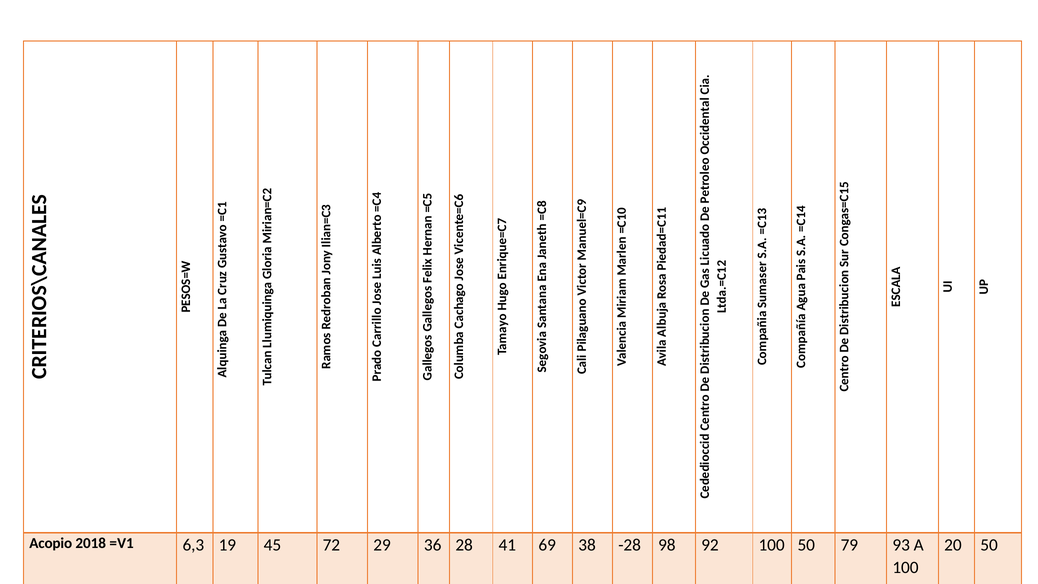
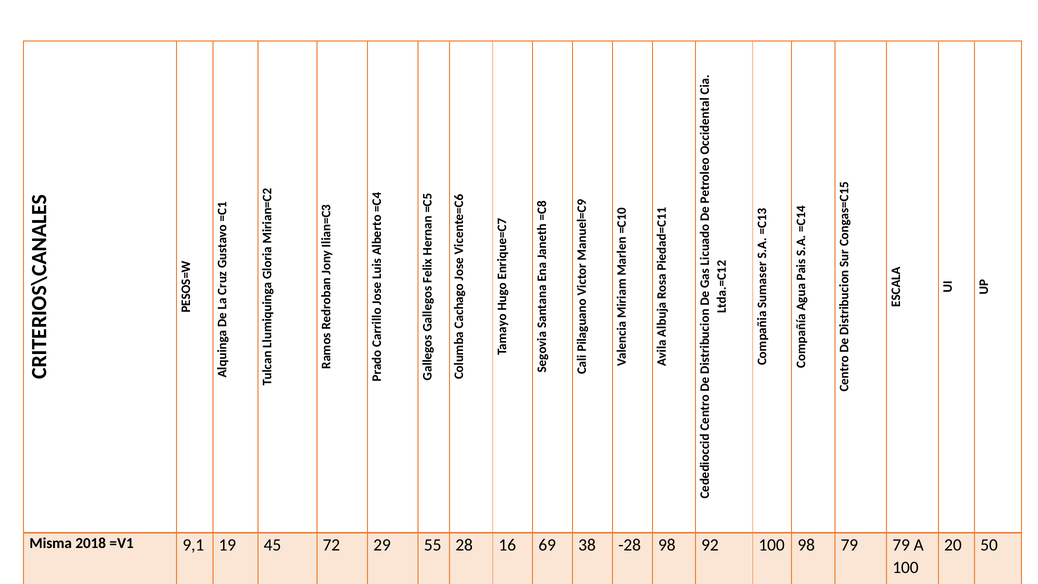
Acopio: Acopio -> Misma (51, 543)
6,3: 6,3 -> 9,1 (193, 545)
36: 36 -> 55 (433, 545)
28 41: 41 -> 16 (507, 545)
100 50: 50 -> 98 (806, 545)
79 93: 93 -> 79 (901, 545)
